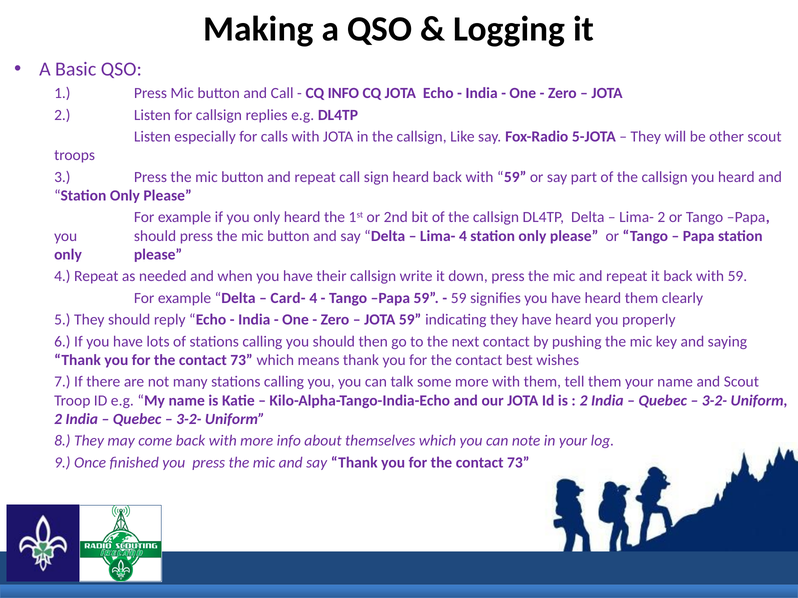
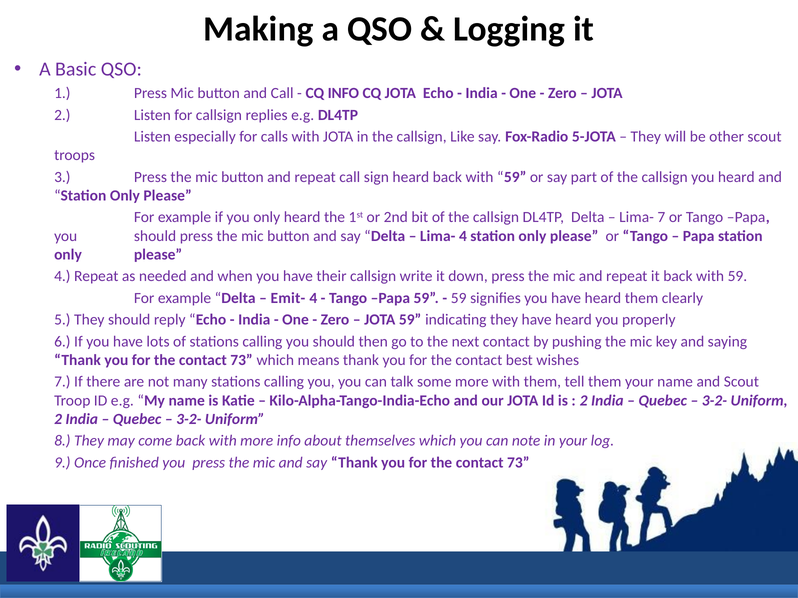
Lima- 2: 2 -> 7 (661, 218)
Card-: Card- -> Emit- (288, 298)
